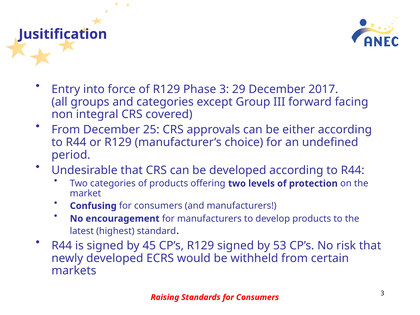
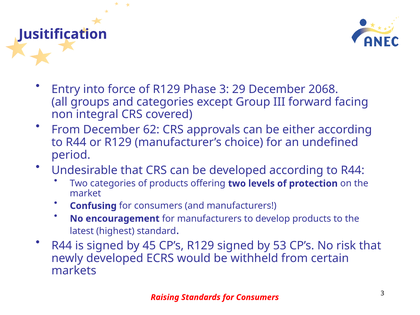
2017: 2017 -> 2068 (323, 89)
25: 25 -> 62 (151, 130)
